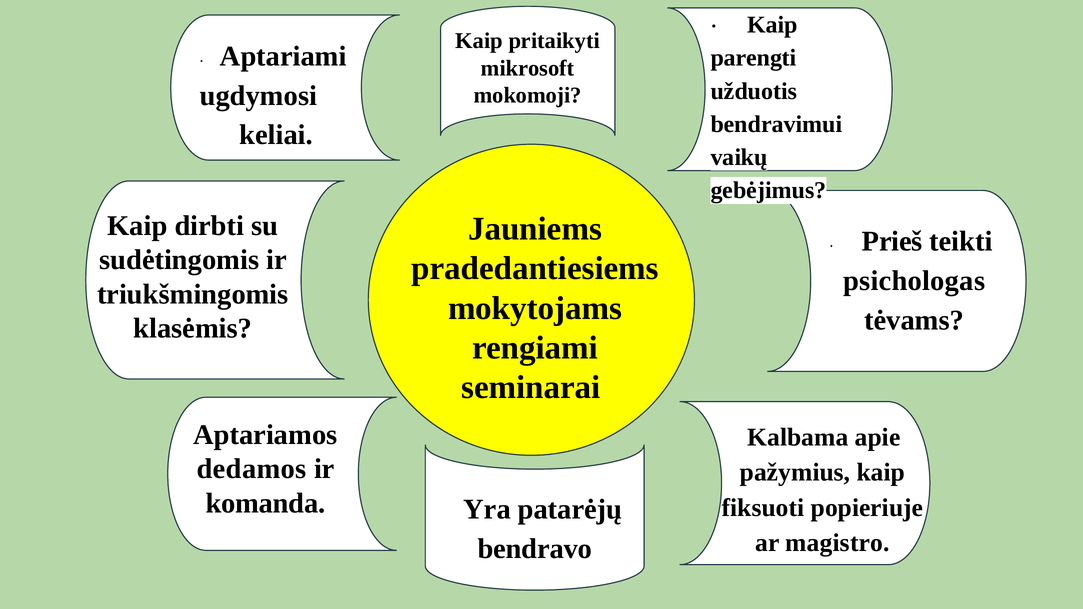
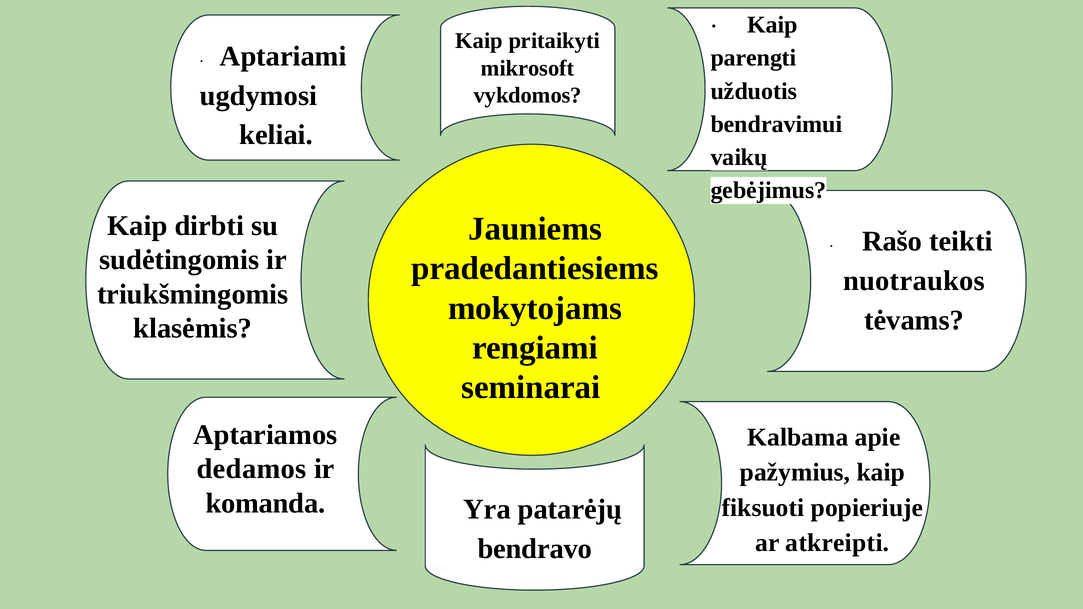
mokomoji: mokomoji -> vykdomos (528, 95)
Prieš: Prieš -> Rašo (892, 242)
psichologas: psichologas -> nuotraukos (914, 281)
magistro: magistro -> atkreipti (837, 543)
